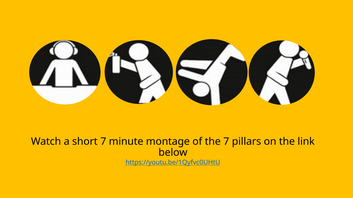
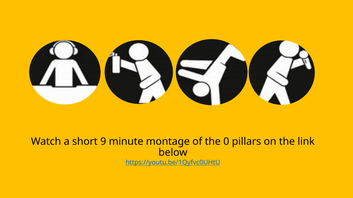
short 7: 7 -> 9 (103, 142)
the 7: 7 -> 0 (226, 142)
